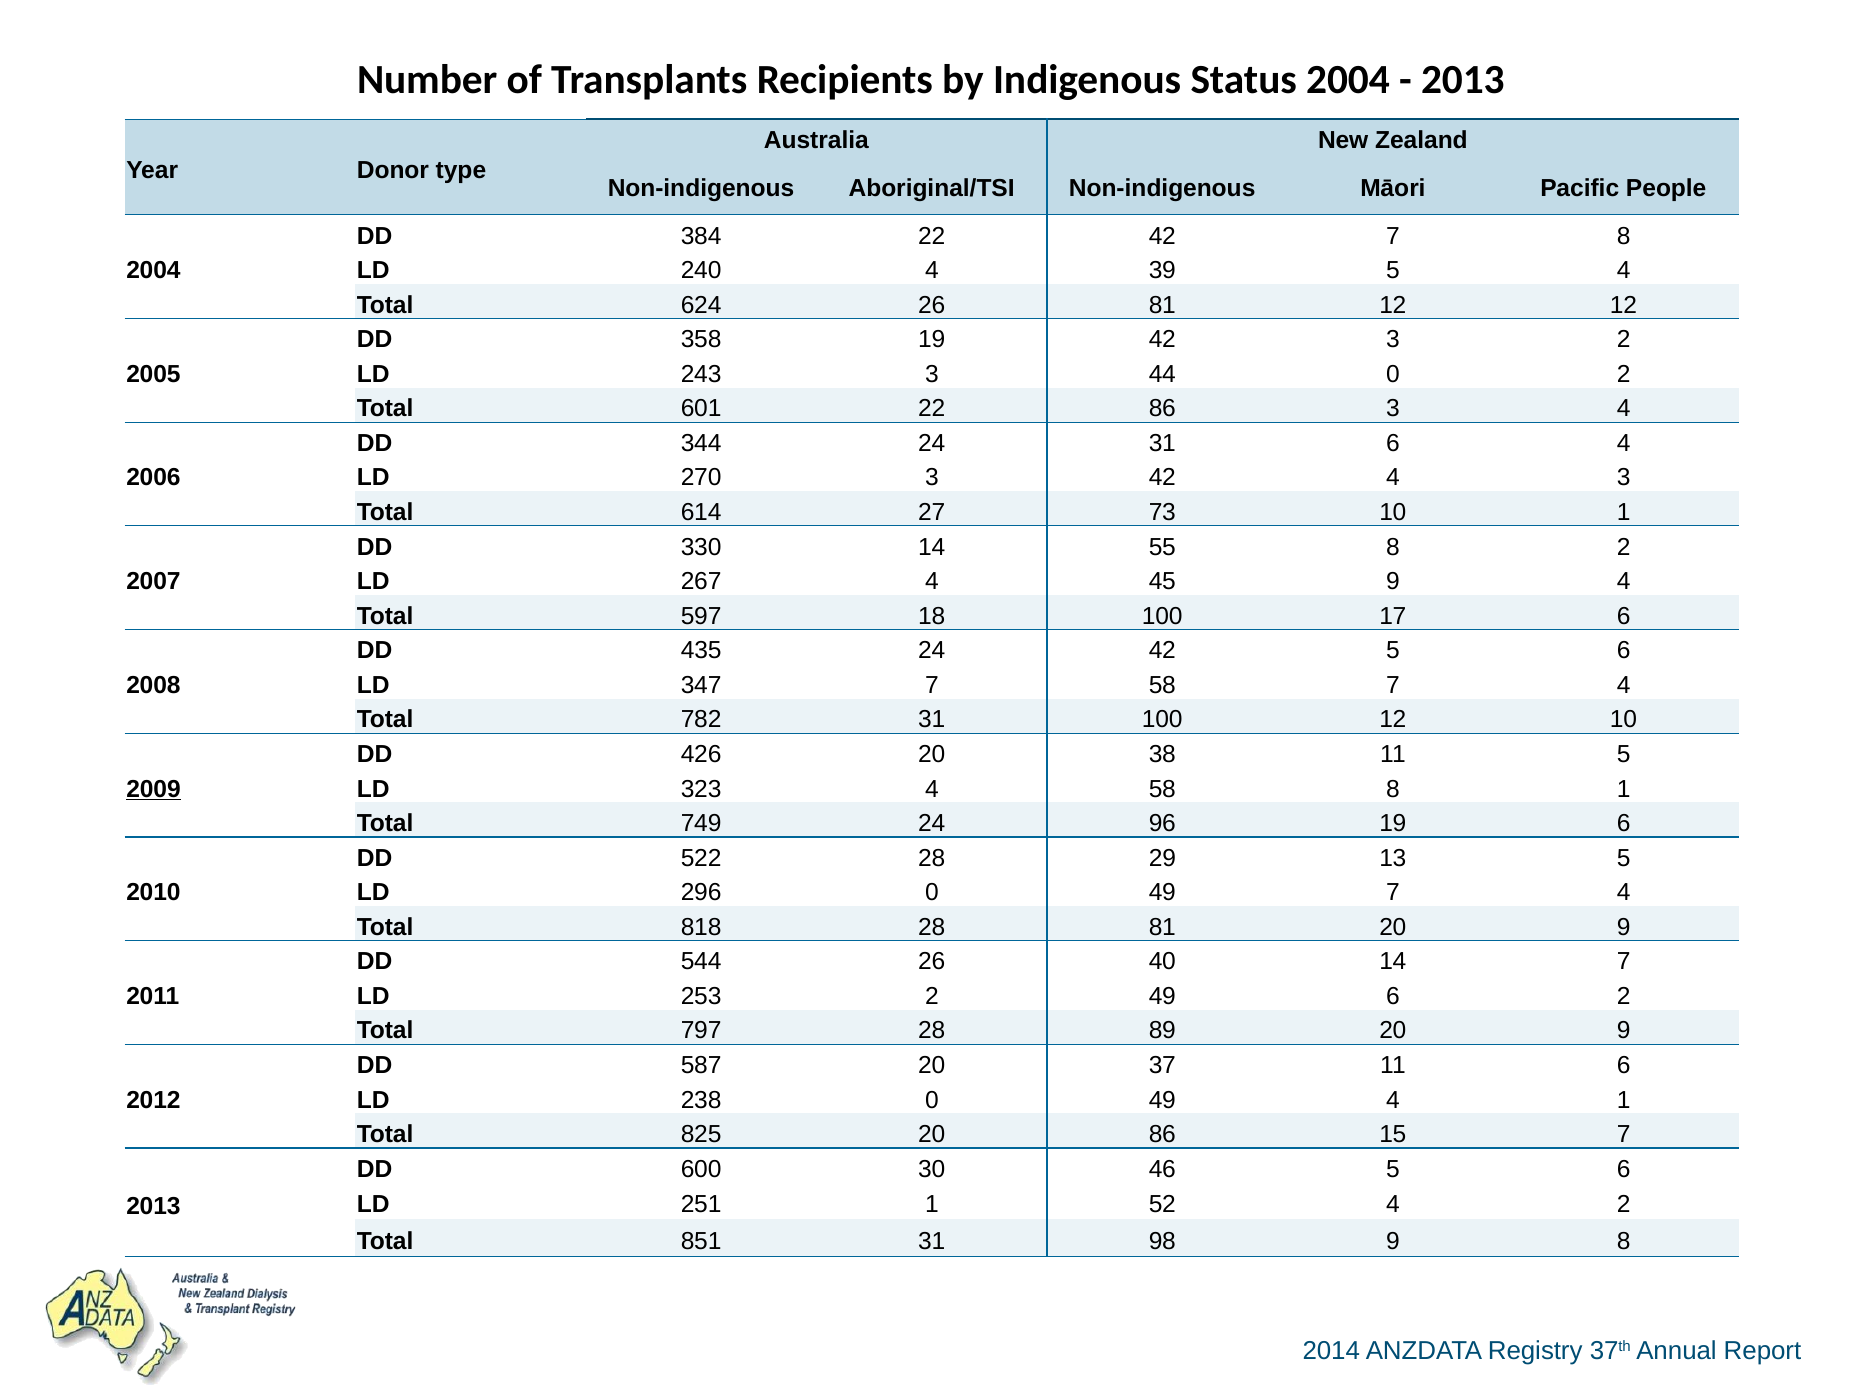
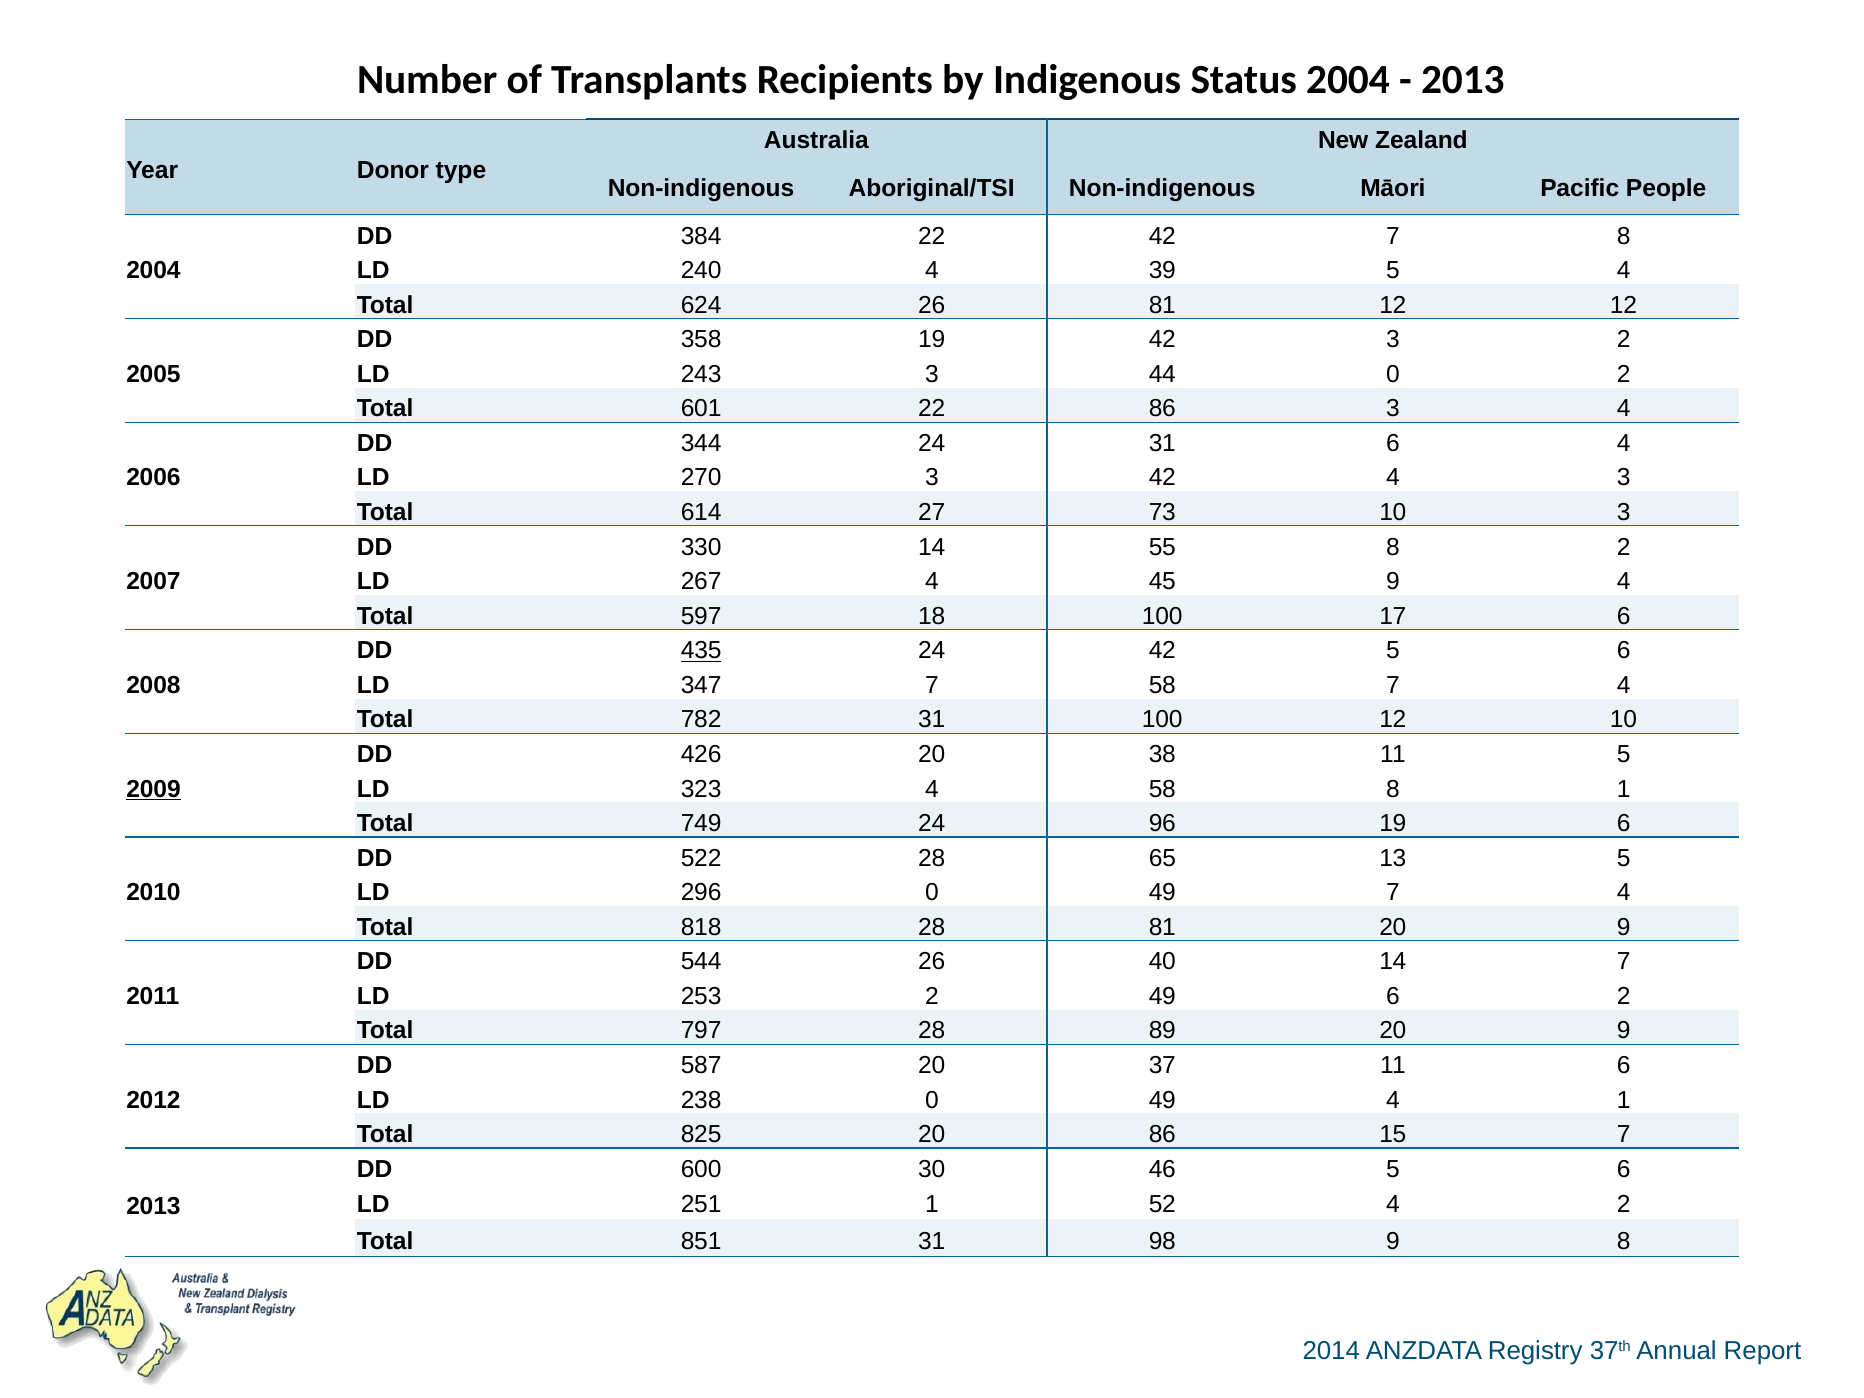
10 1: 1 -> 3 (1624, 512)
435 underline: none -> present (701, 651)
29: 29 -> 65 (1162, 858)
